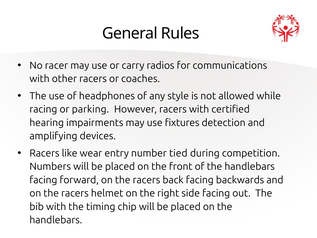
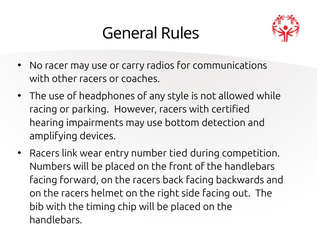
fixtures: fixtures -> bottom (182, 123)
like: like -> link (70, 153)
